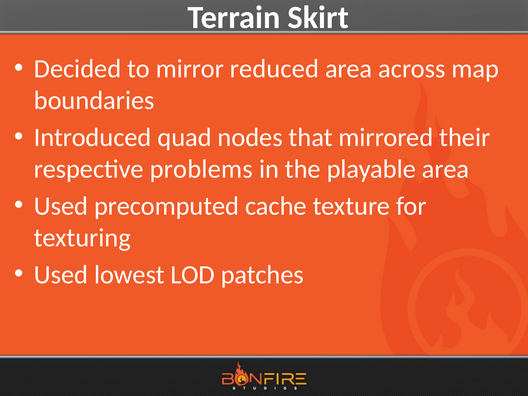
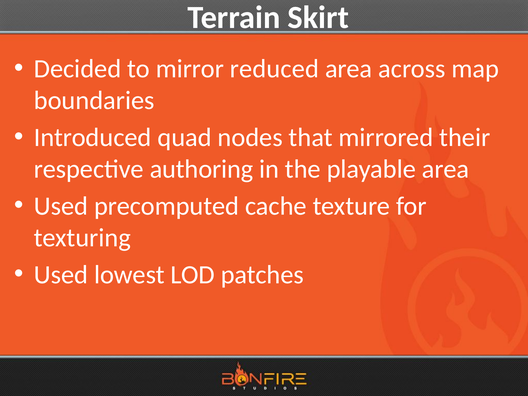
problems: problems -> authoring (201, 169)
